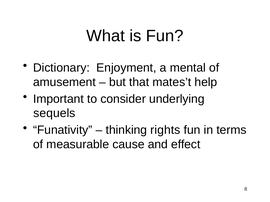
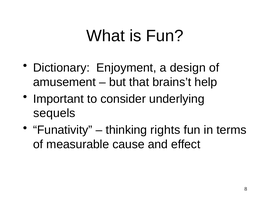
mental: mental -> design (188, 68)
mates’t: mates’t -> brains’t (172, 82)
